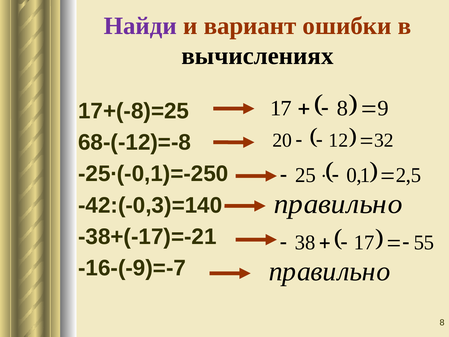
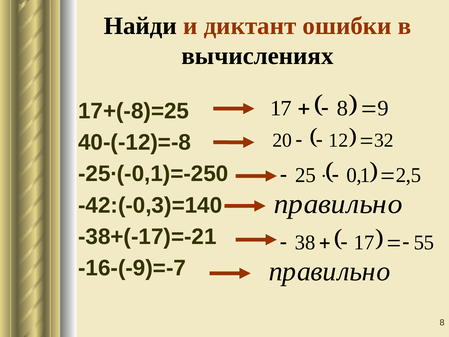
Найди colour: purple -> black (140, 26)
вариант: вариант -> диктант (250, 26)
68-(-12)=-8: 68-(-12)=-8 -> 40-(-12)=-8 (135, 142)
